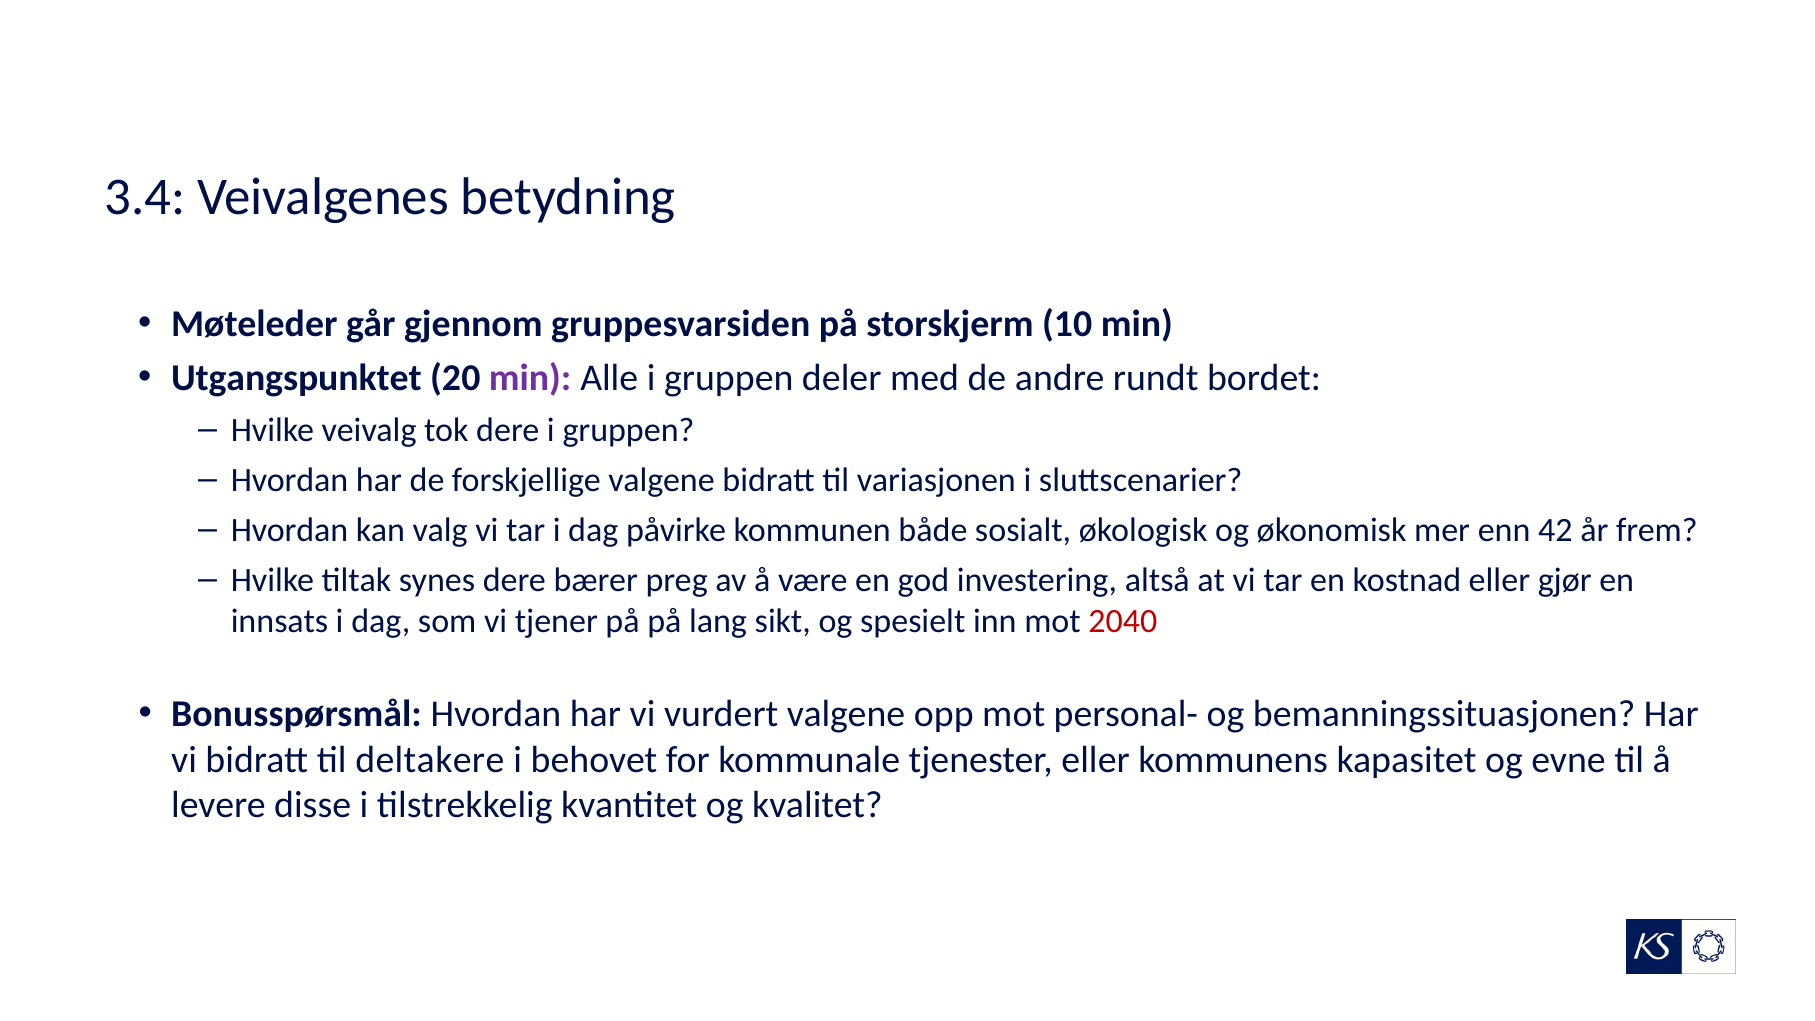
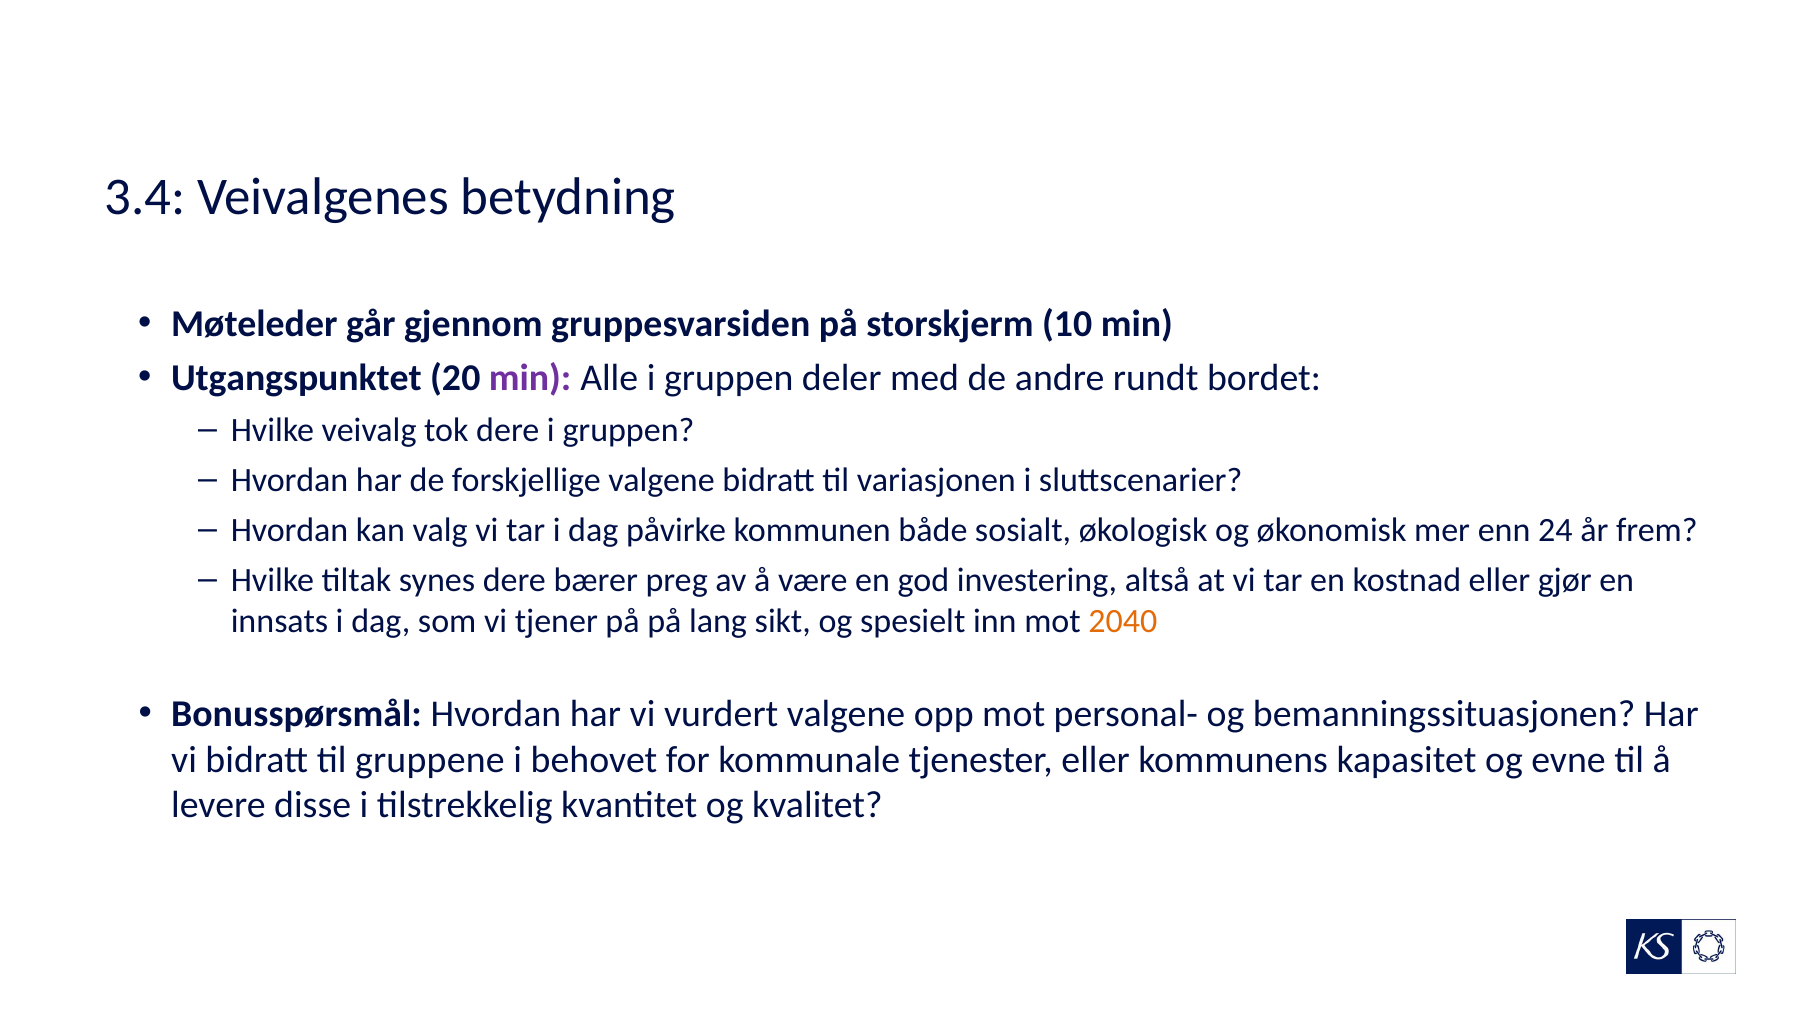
42: 42 -> 24 (1555, 530)
2040 colour: red -> orange (1123, 621)
deltakere: deltakere -> gruppene (430, 760)
